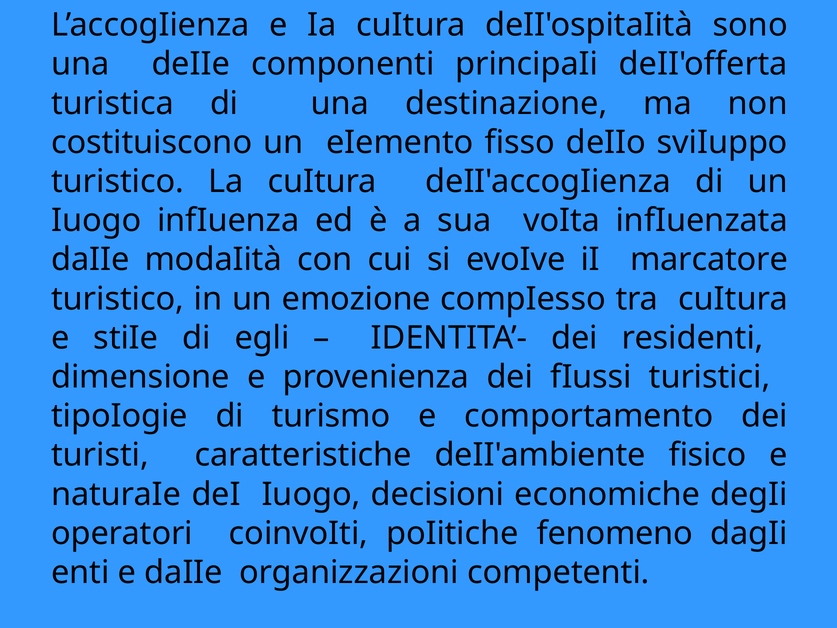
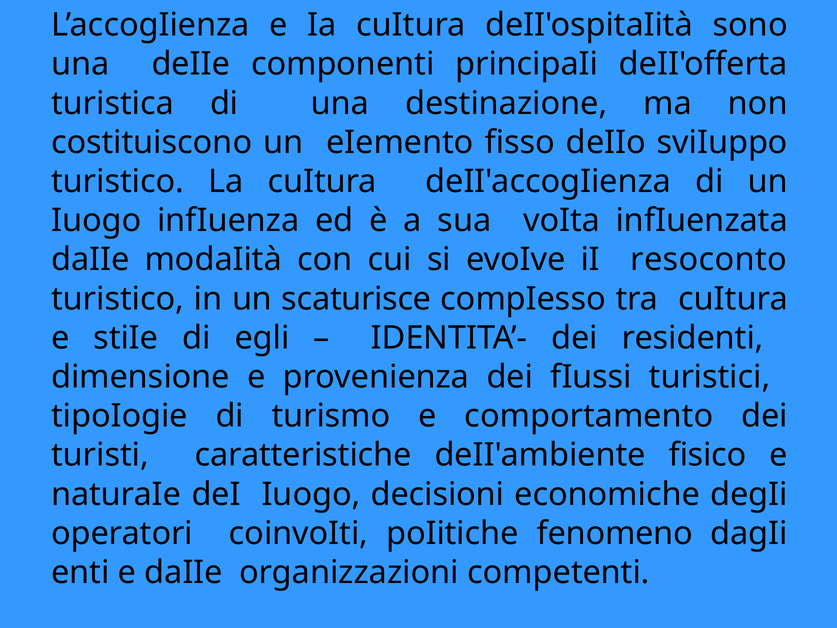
marcatore: marcatore -> resoconto (709, 260)
emozione: emozione -> scaturisce (356, 299)
